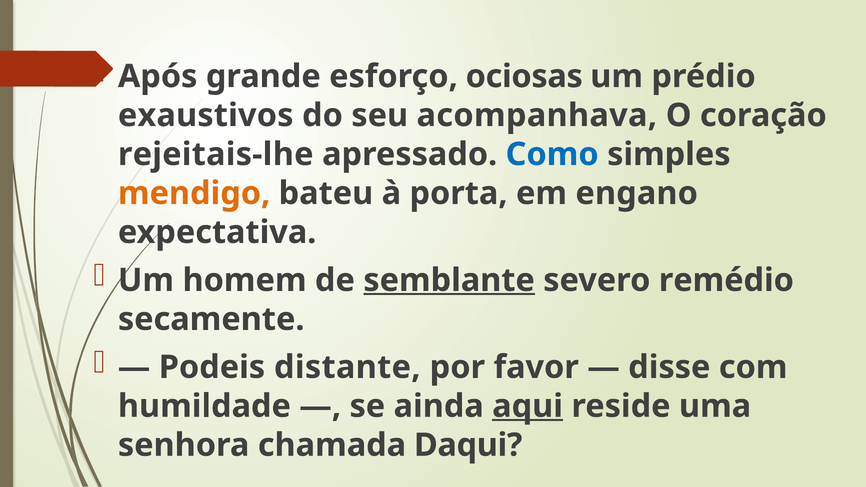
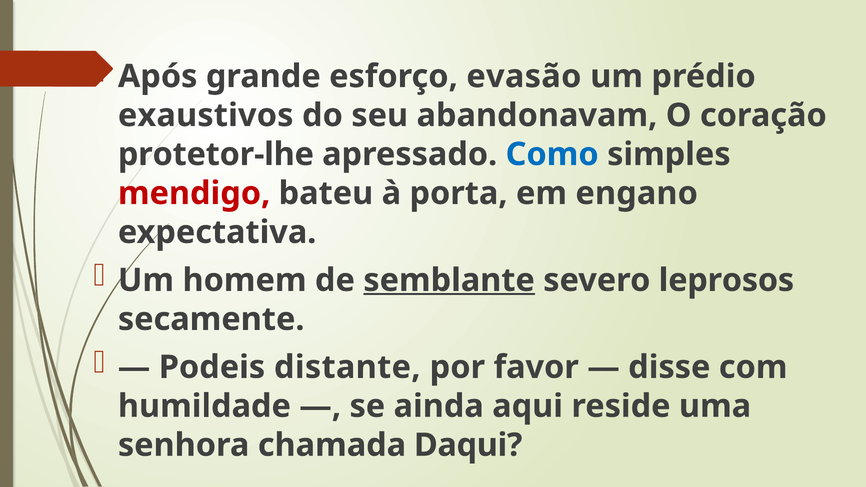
ociosas: ociosas -> evasão (524, 76)
acompanhava: acompanhava -> abandonavam (537, 115)
rejeitais-lhe: rejeitais-lhe -> protetor-lhe (216, 154)
mendigo colour: orange -> red (194, 193)
remédio: remédio -> leprosos (726, 280)
aqui underline: present -> none (528, 406)
